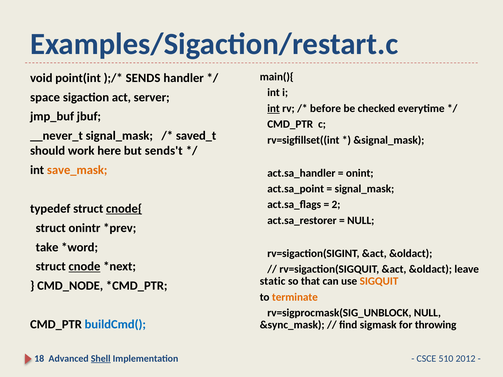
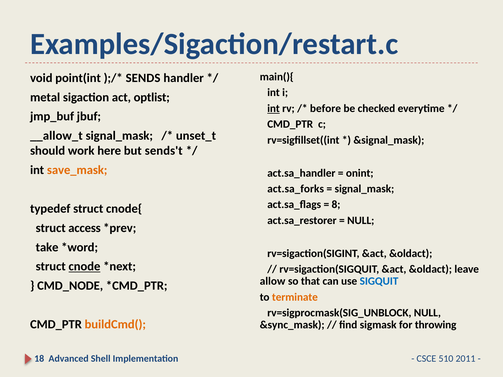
space: space -> metal (45, 97)
server: server -> optlist (152, 97)
__never_t: __never_t -> __allow_t (56, 136)
saved_t: saved_t -> unset_t (196, 136)
act.sa_point: act.sa_point -> act.sa_forks (296, 189)
2: 2 -> 8 (336, 205)
cnode{ underline: present -> none (124, 209)
onintr: onintr -> access (85, 228)
static: static -> allow (273, 281)
SIGQUIT colour: orange -> blue (379, 281)
buildCmd( colour: blue -> orange (115, 325)
Shell underline: present -> none (101, 359)
2012: 2012 -> 2011 (466, 359)
